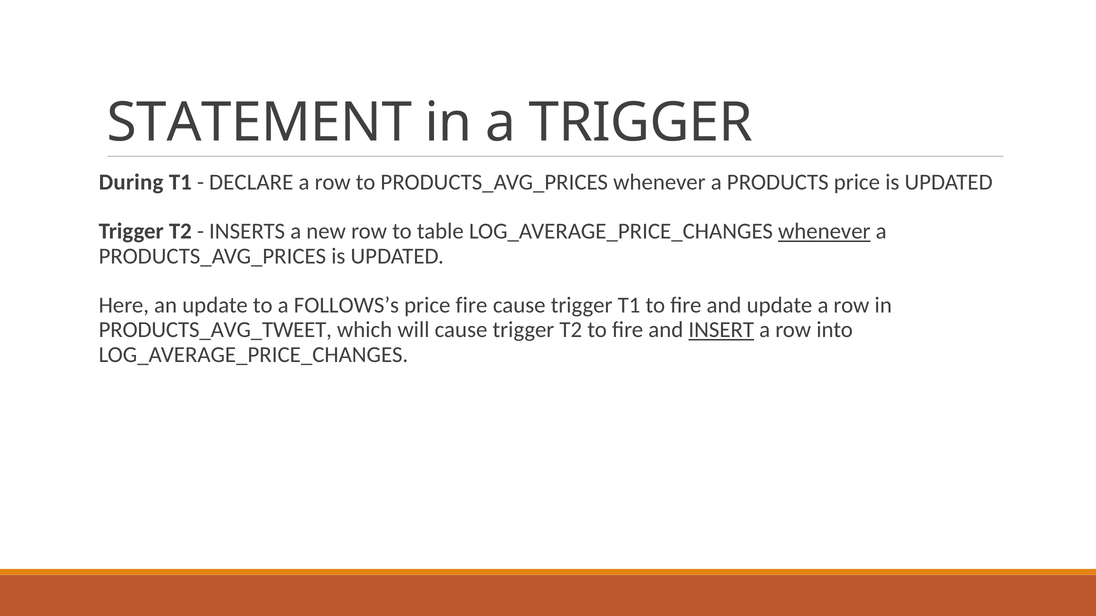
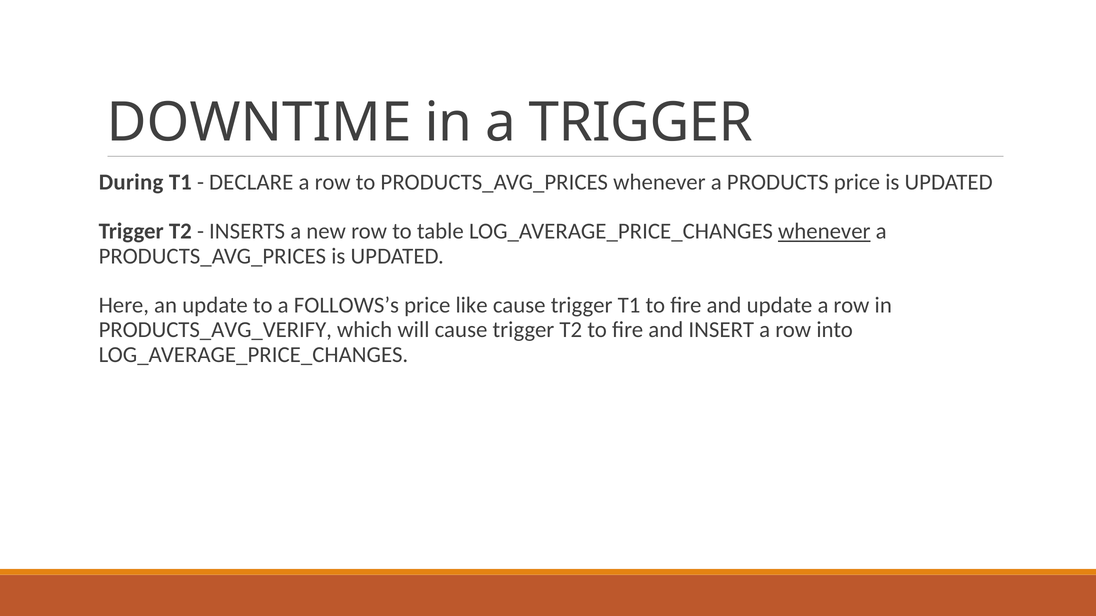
STATEMENT: STATEMENT -> DOWNTIME (259, 123)
price fire: fire -> like (472, 306)
PRODUCTS_AVG_TWEET: PRODUCTS_AVG_TWEET -> PRODUCTS_AVG_VERIFY (215, 330)
INSERT underline: present -> none (721, 330)
